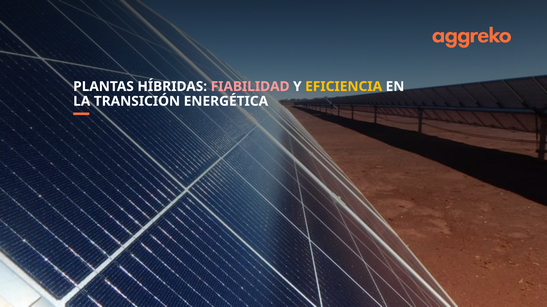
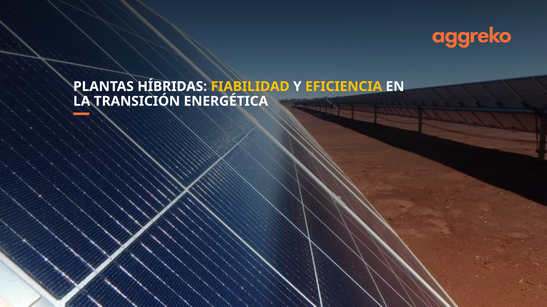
FIABILIDAD colour: pink -> yellow (250, 87)
